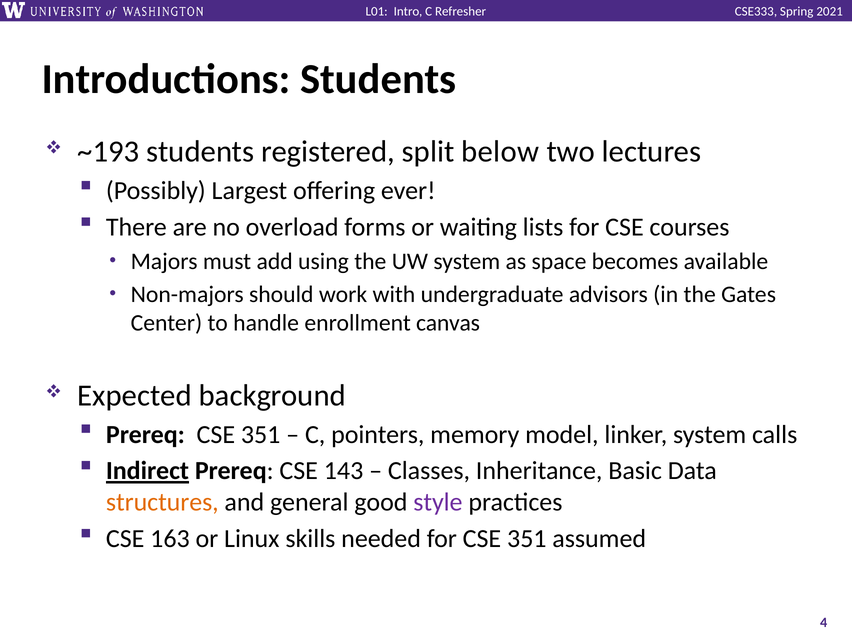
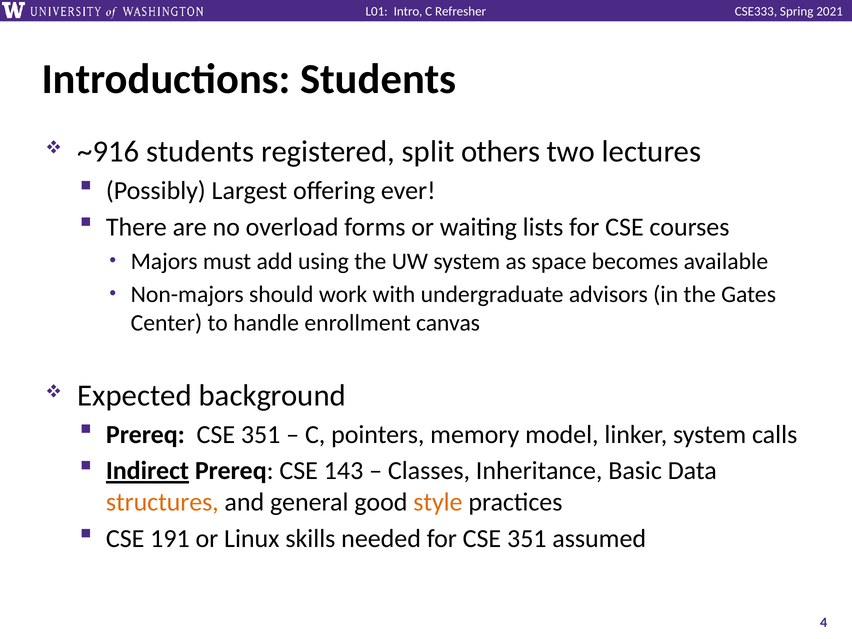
~193: ~193 -> ~916 (108, 152)
below: below -> others (501, 152)
style colour: purple -> orange (438, 502)
163: 163 -> 191 (170, 539)
